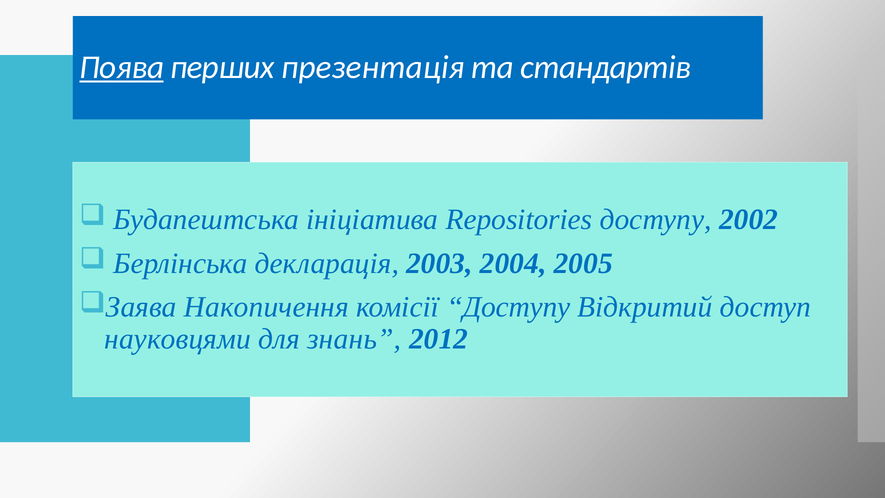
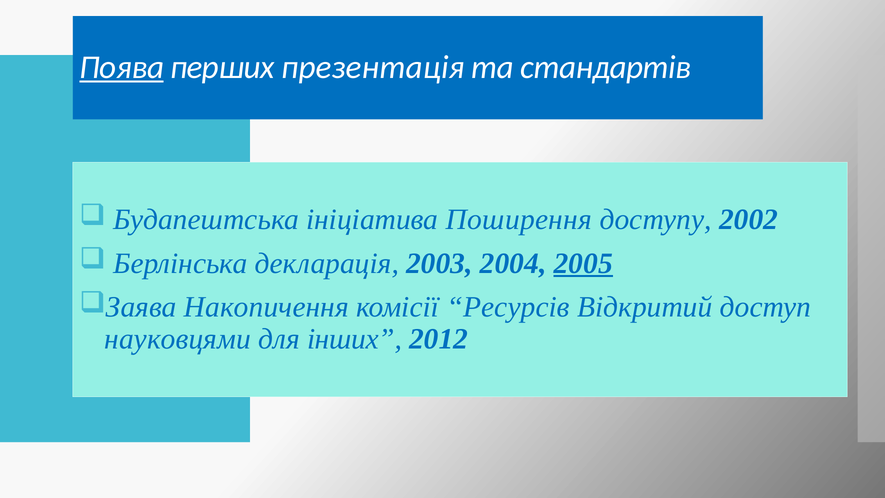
Repositories: Repositories -> Поширення (519, 220)
2005 underline: none -> present (583, 263)
комісії Доступу: Доступу -> Ресурсів (508, 307)
знань: знань -> інших (354, 339)
